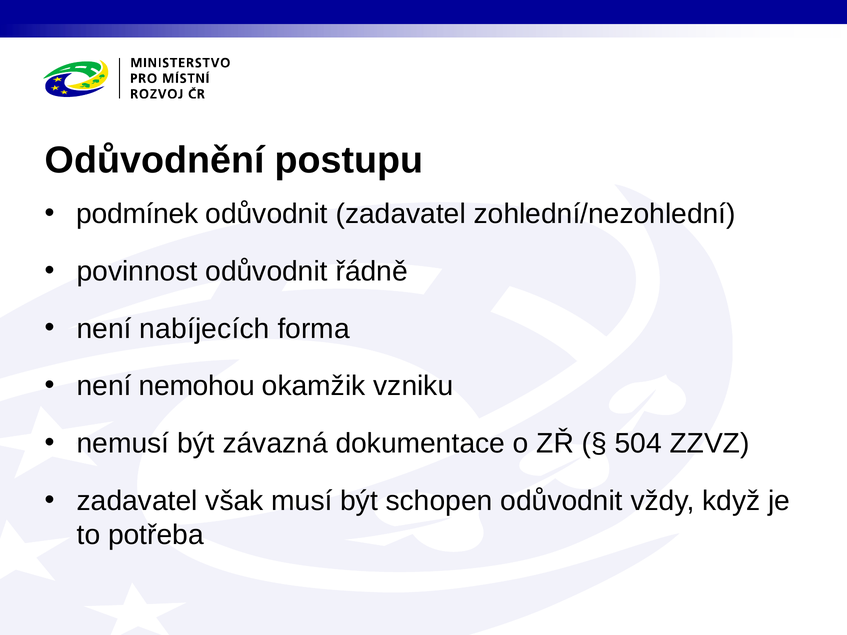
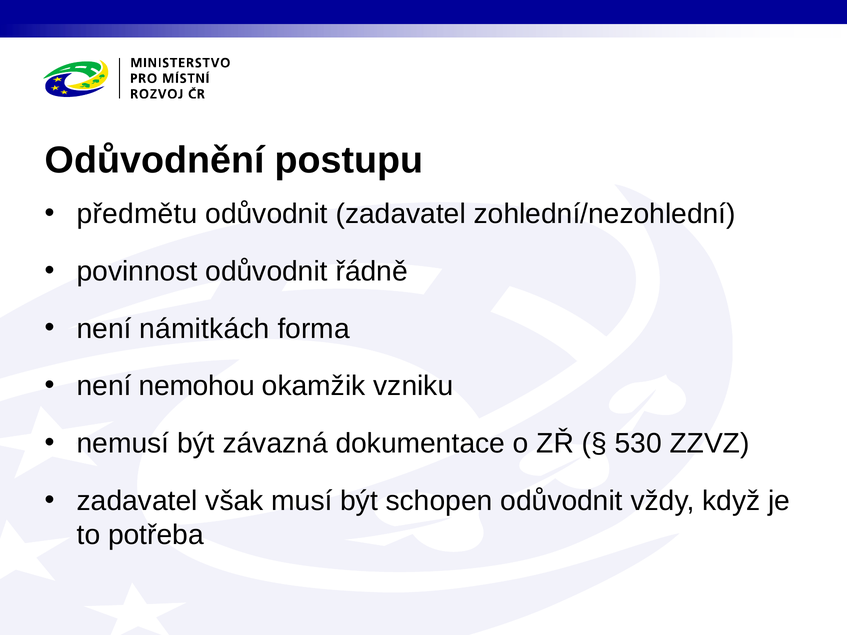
podmínek: podmínek -> předmětu (137, 214)
nabíjecích: nabíjecích -> námitkách (205, 329)
504: 504 -> 530 (638, 444)
